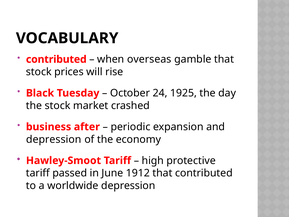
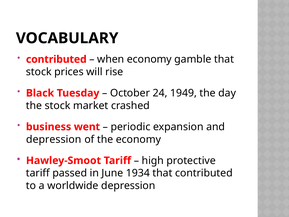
when overseas: overseas -> economy (149, 59)
1925: 1925 -> 1949 (183, 93)
after: after -> went (87, 127)
1912: 1912 -> 1934 (138, 173)
